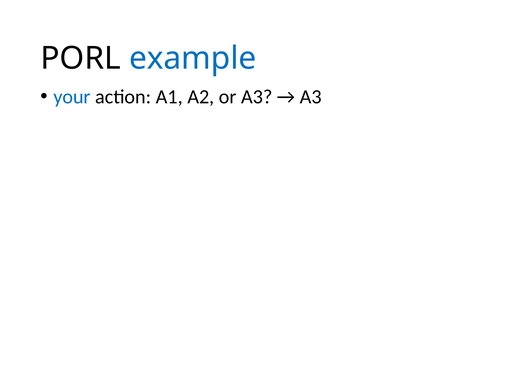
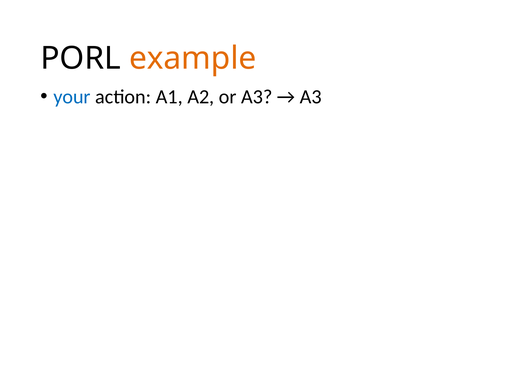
example colour: blue -> orange (193, 58)
